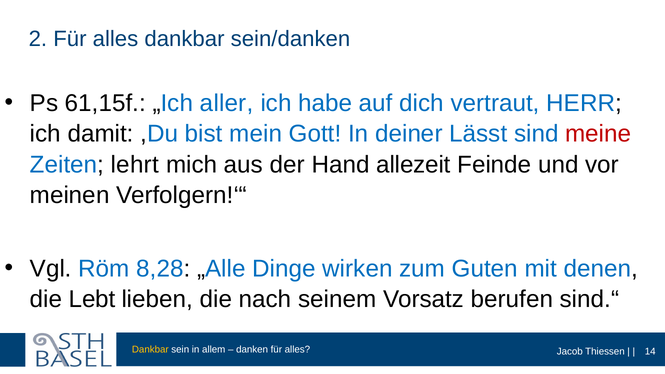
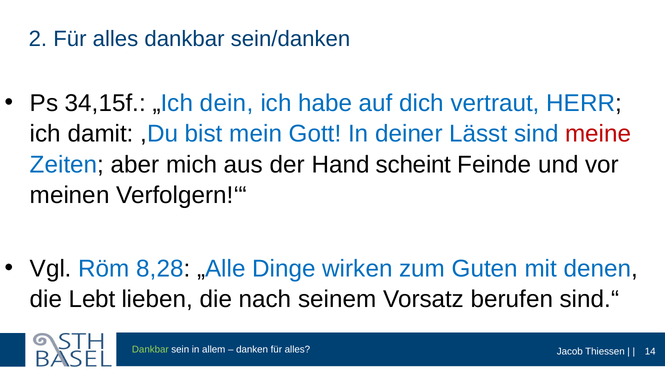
61,15f: 61,15f -> 34,15f (105, 103)
aller: aller -> dein (227, 103)
lehrt: lehrt -> aber (135, 165)
allezeit: allezeit -> scheint (414, 165)
Dankbar colour: yellow -> light green (150, 350)
